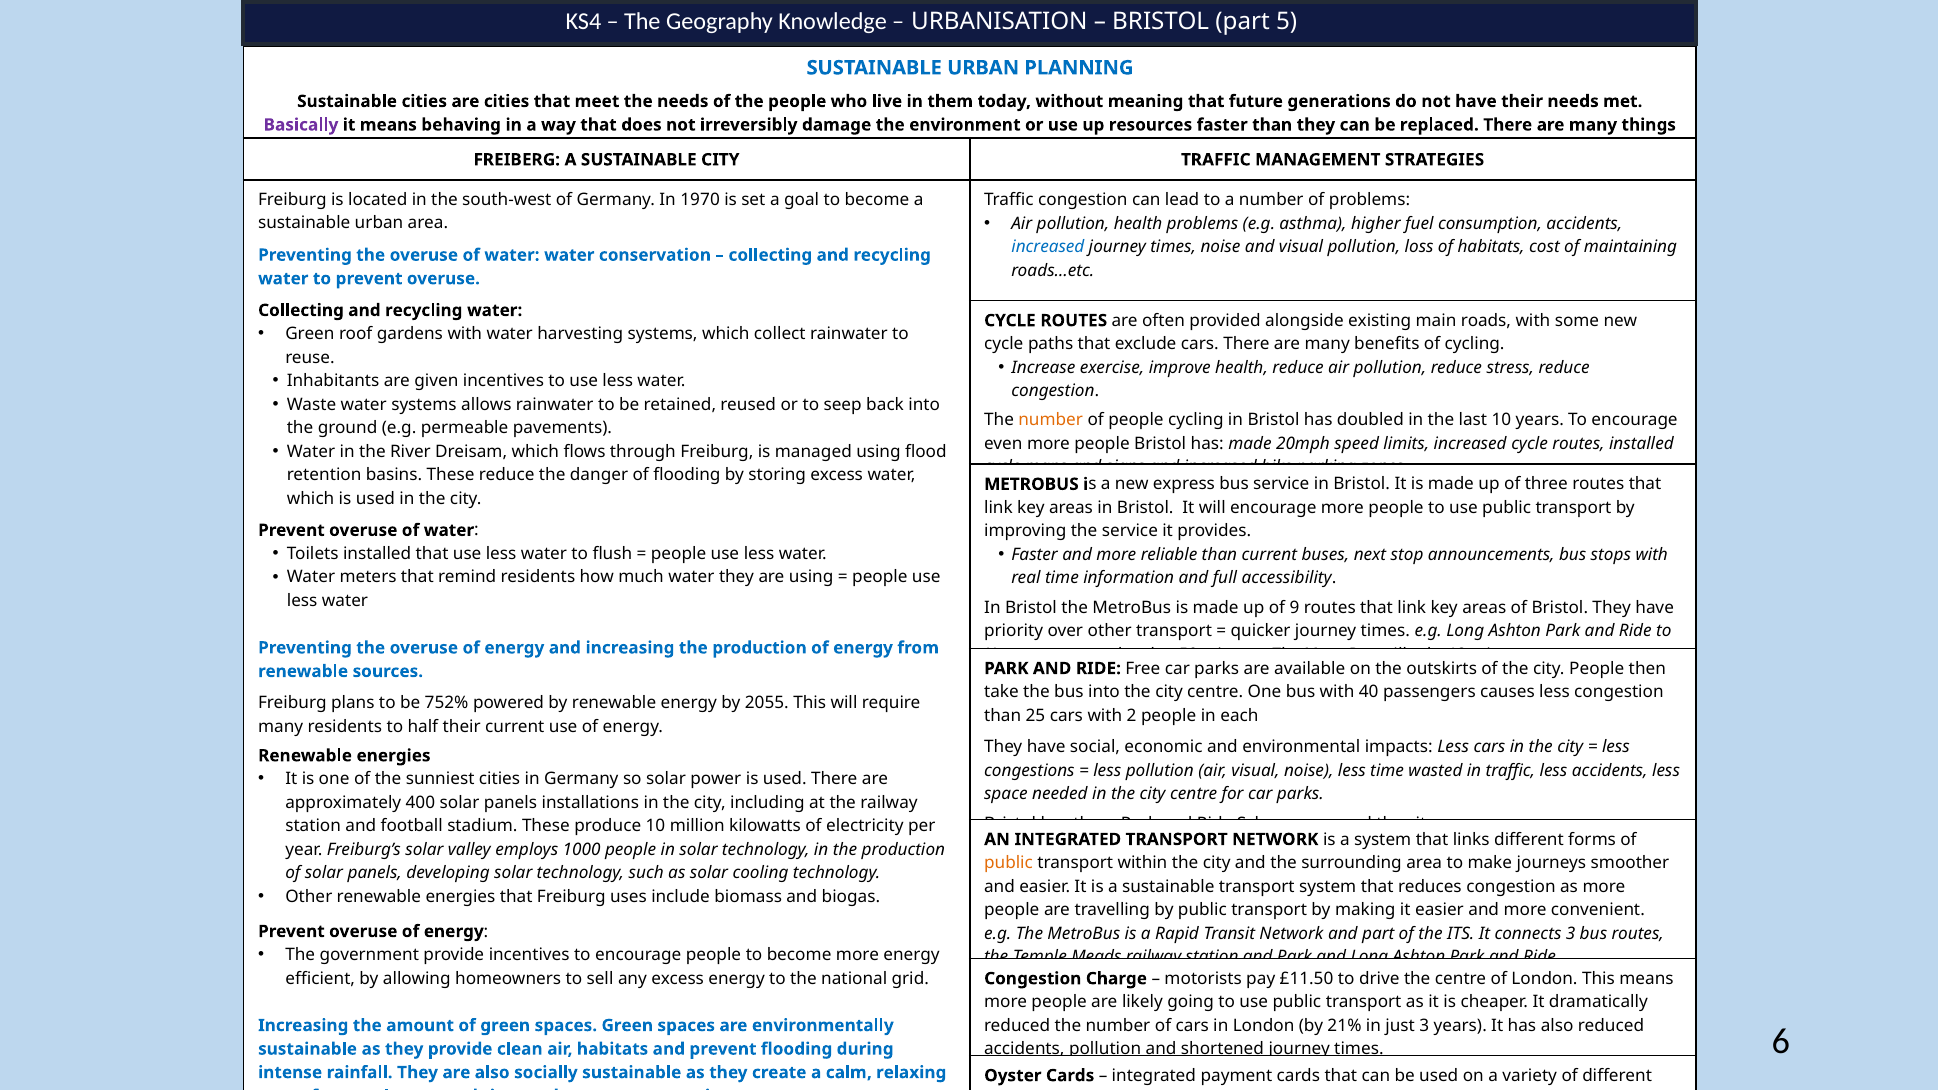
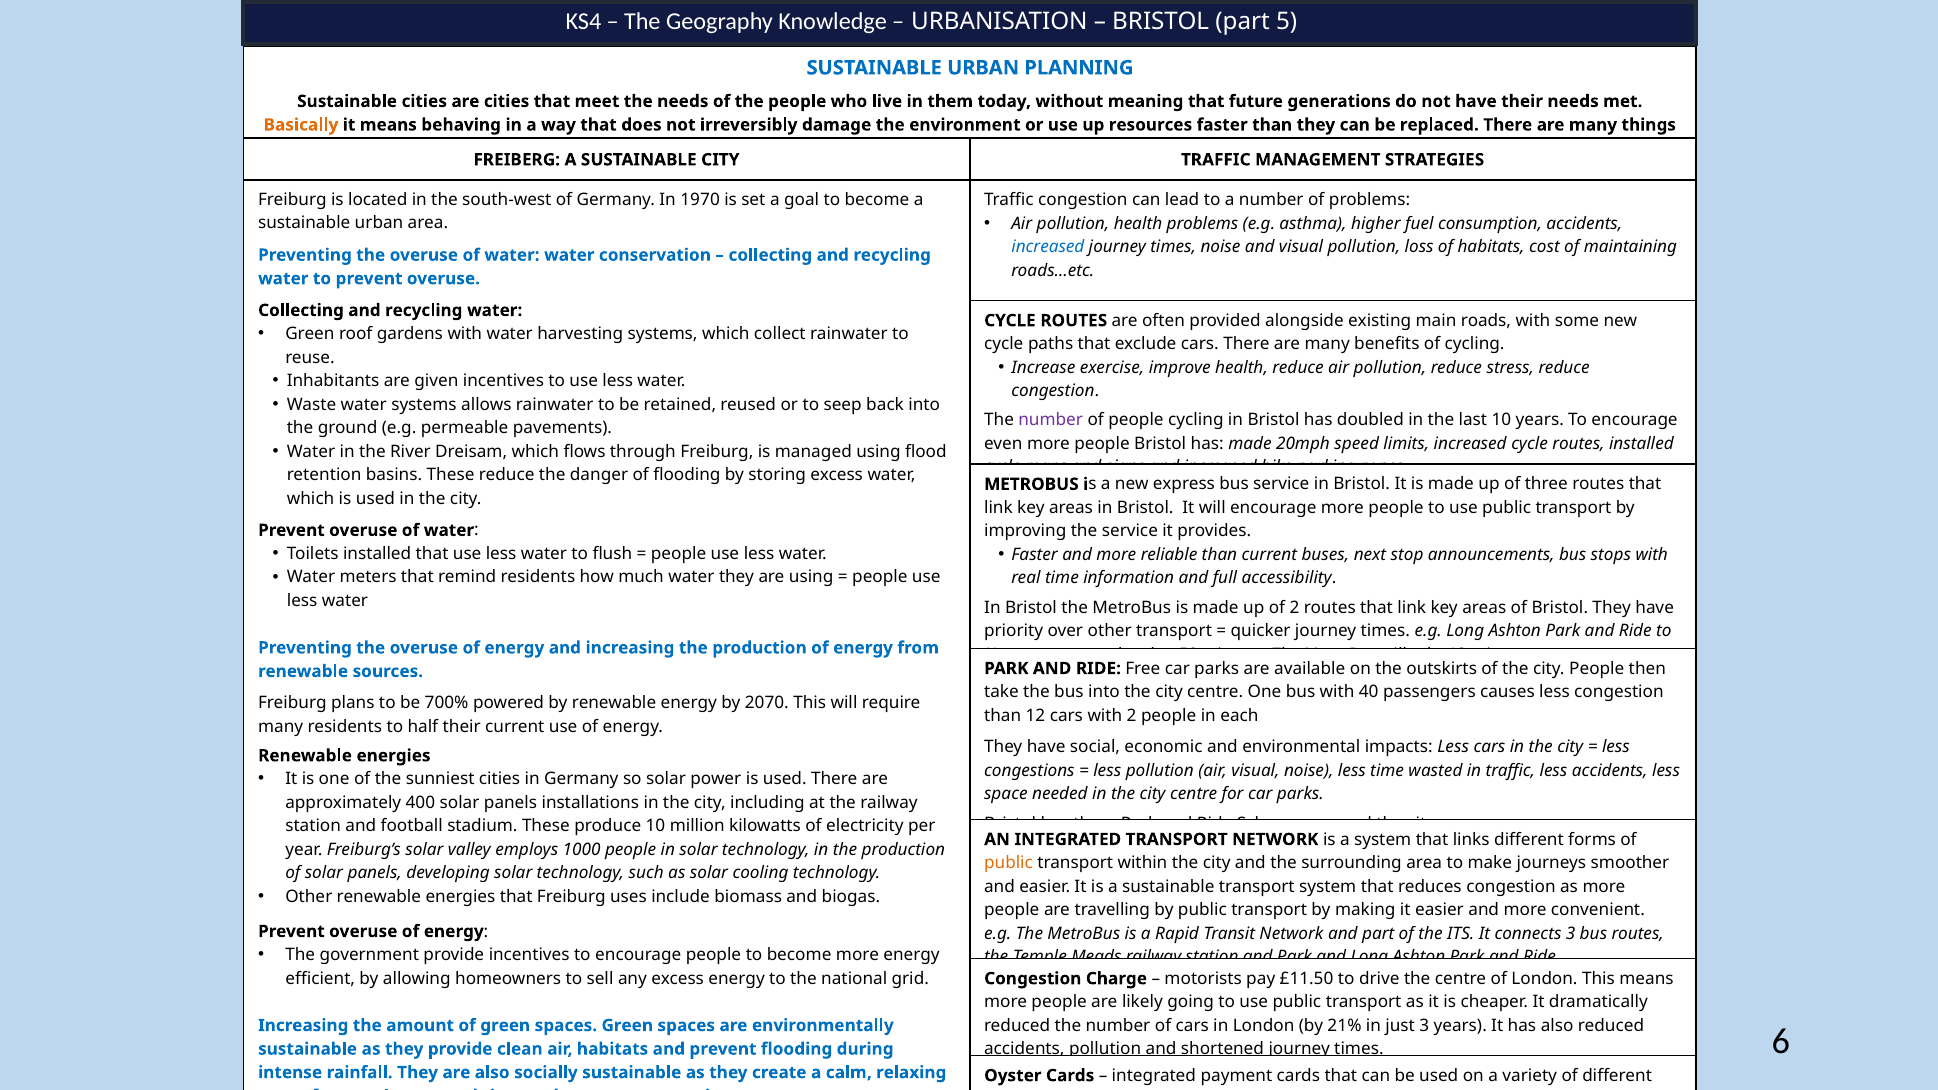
Basically colour: purple -> orange (301, 125)
number colour: orange -> purple (1051, 420)
of 9: 9 -> 2 (1295, 607)
752%: 752% -> 700% (447, 703)
2055: 2055 -> 2070 (767, 703)
than 25: 25 -> 12 (1035, 716)
